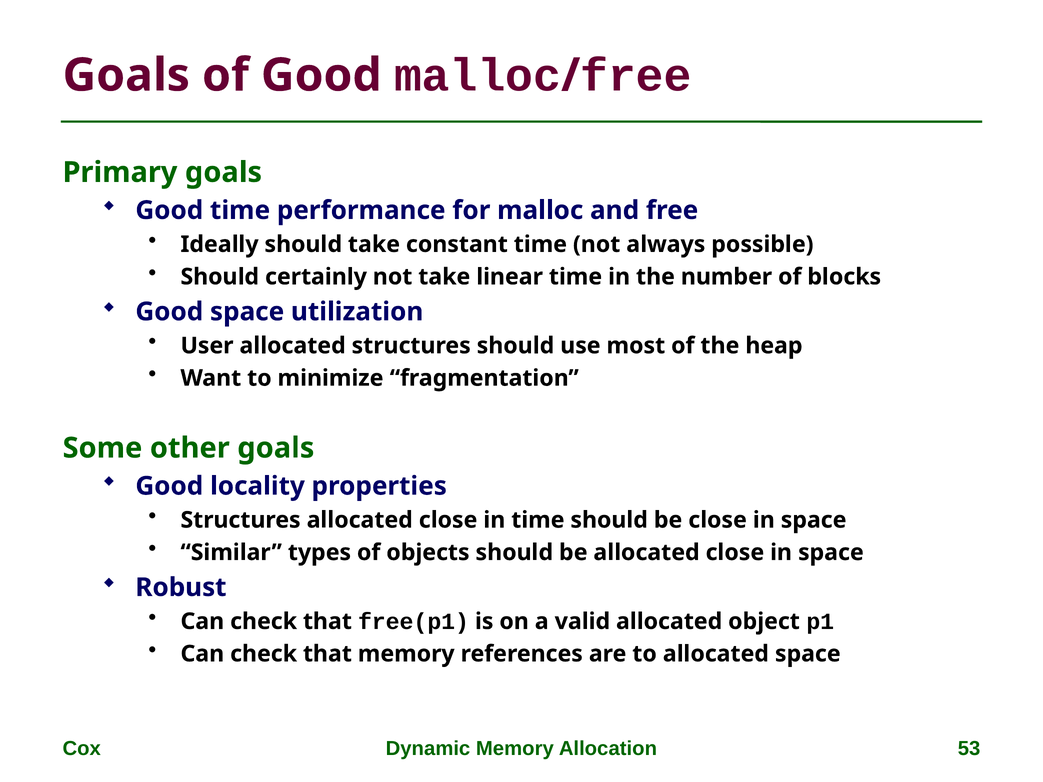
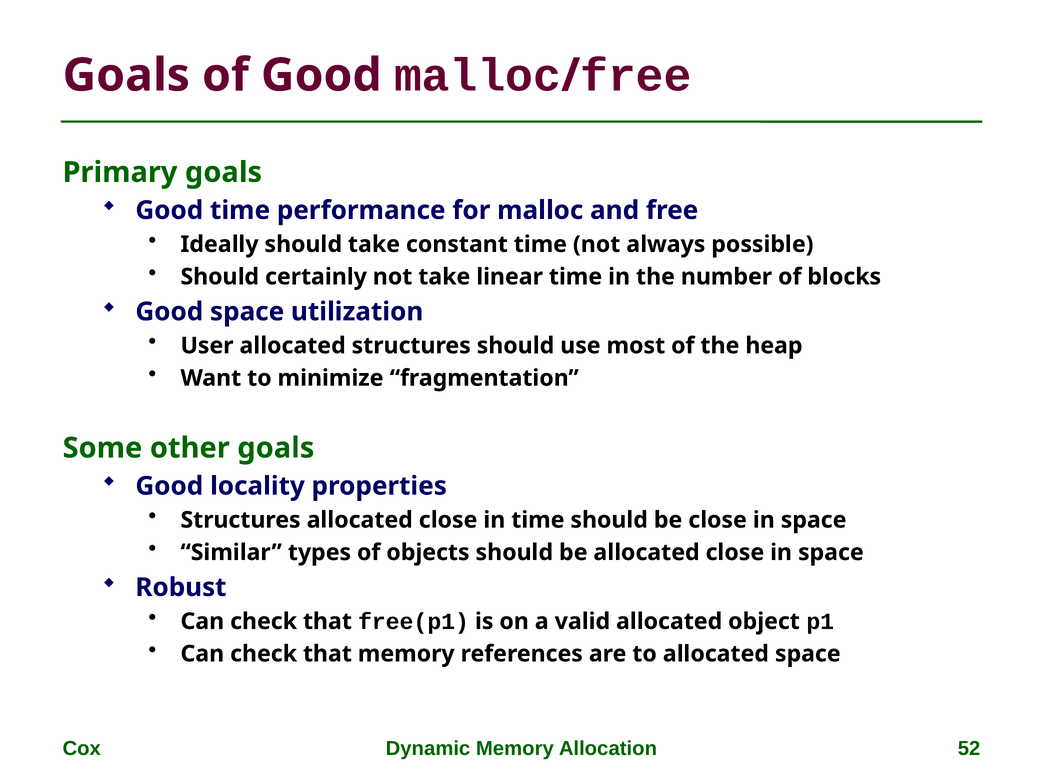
53: 53 -> 52 (969, 749)
